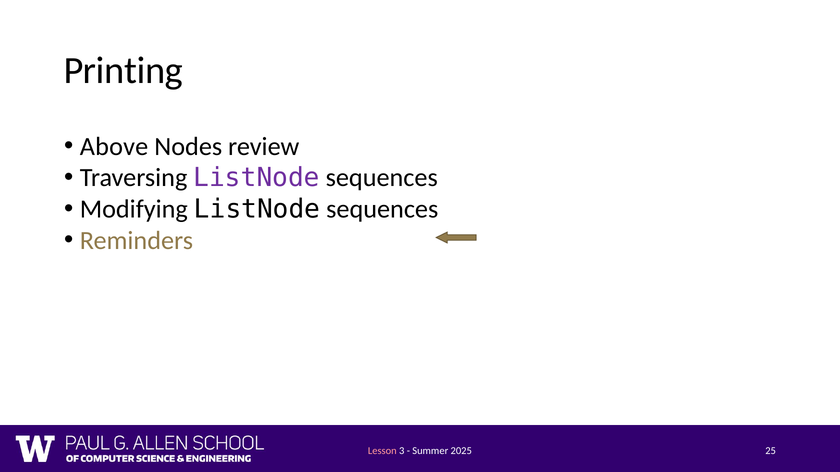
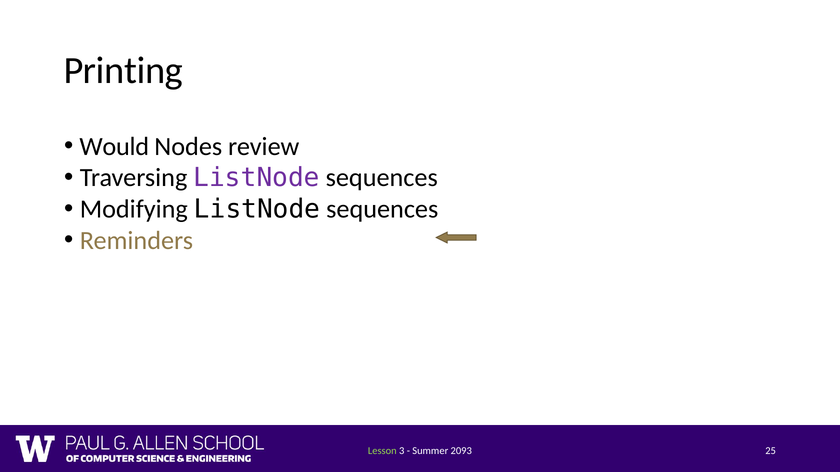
Above: Above -> Would (114, 147)
Lesson colour: pink -> light green (382, 451)
2025: 2025 -> 2093 (461, 451)
